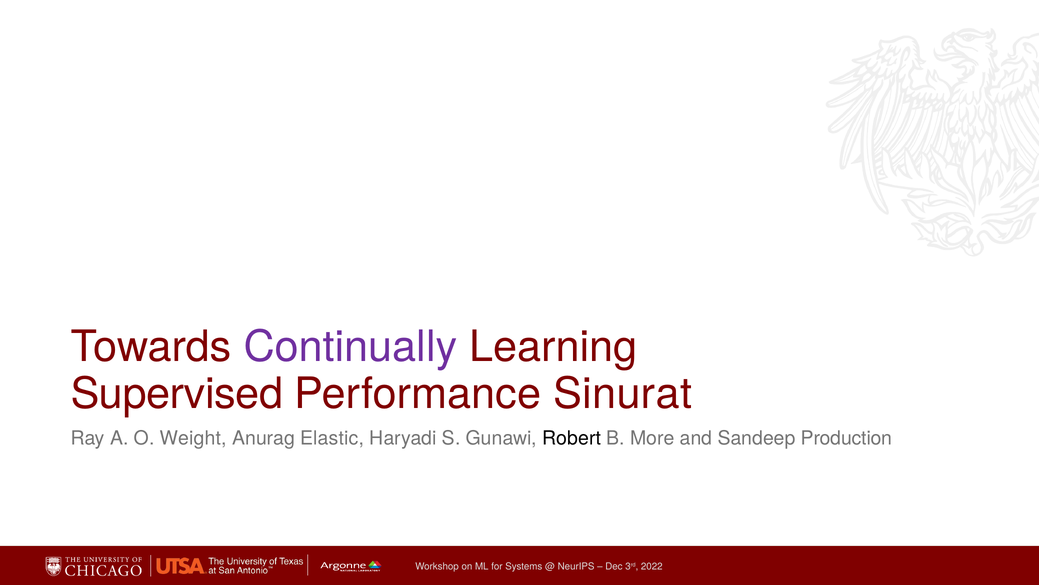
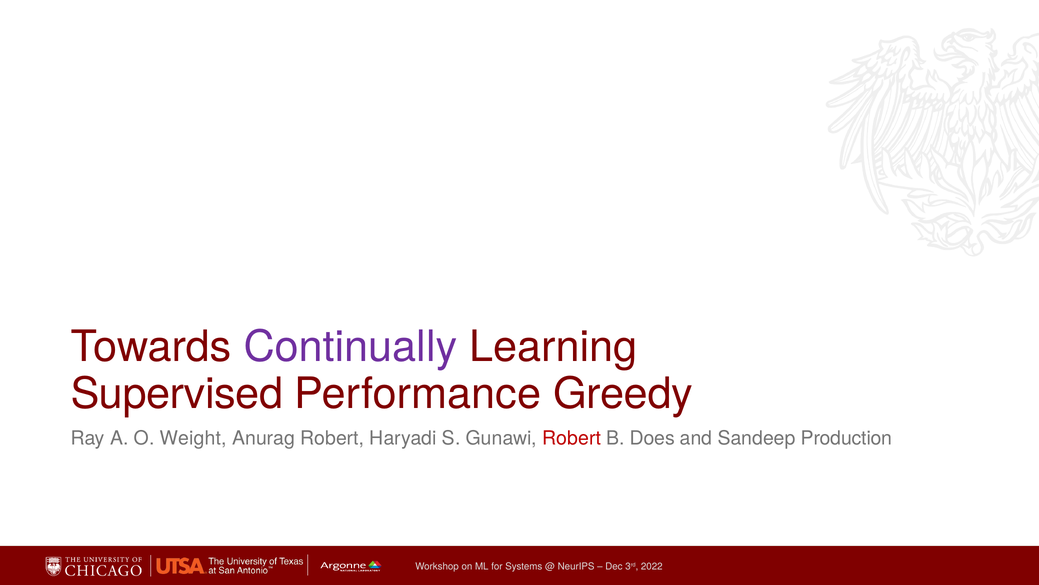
Sinurat: Sinurat -> Greedy (623, 394)
Anurag Elastic: Elastic -> Robert (332, 438)
Robert colour: black -> red (572, 438)
More: More -> Does (652, 438)
